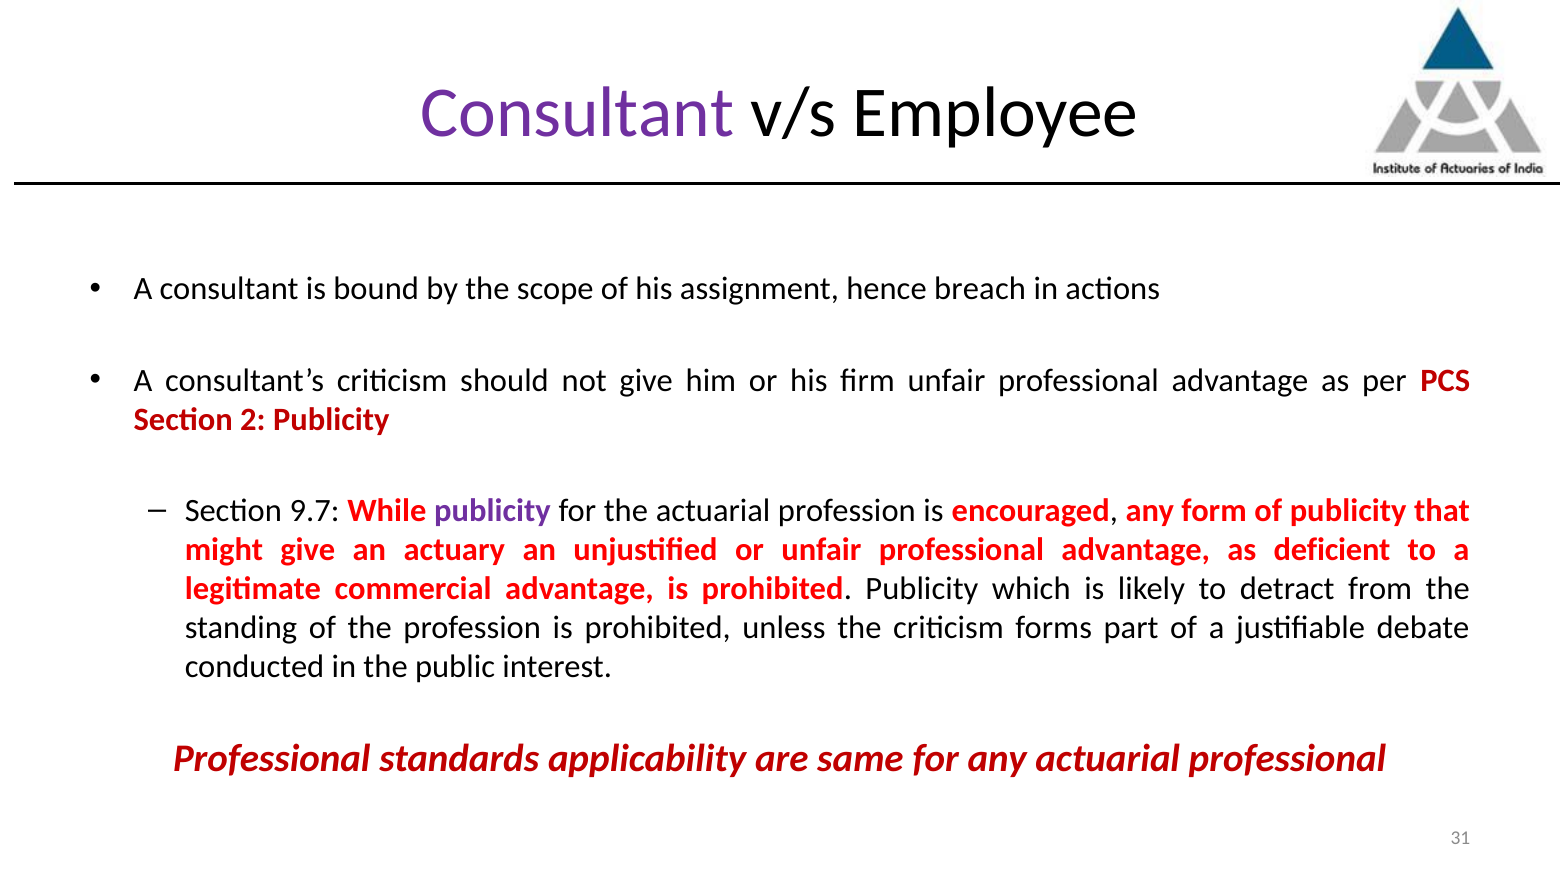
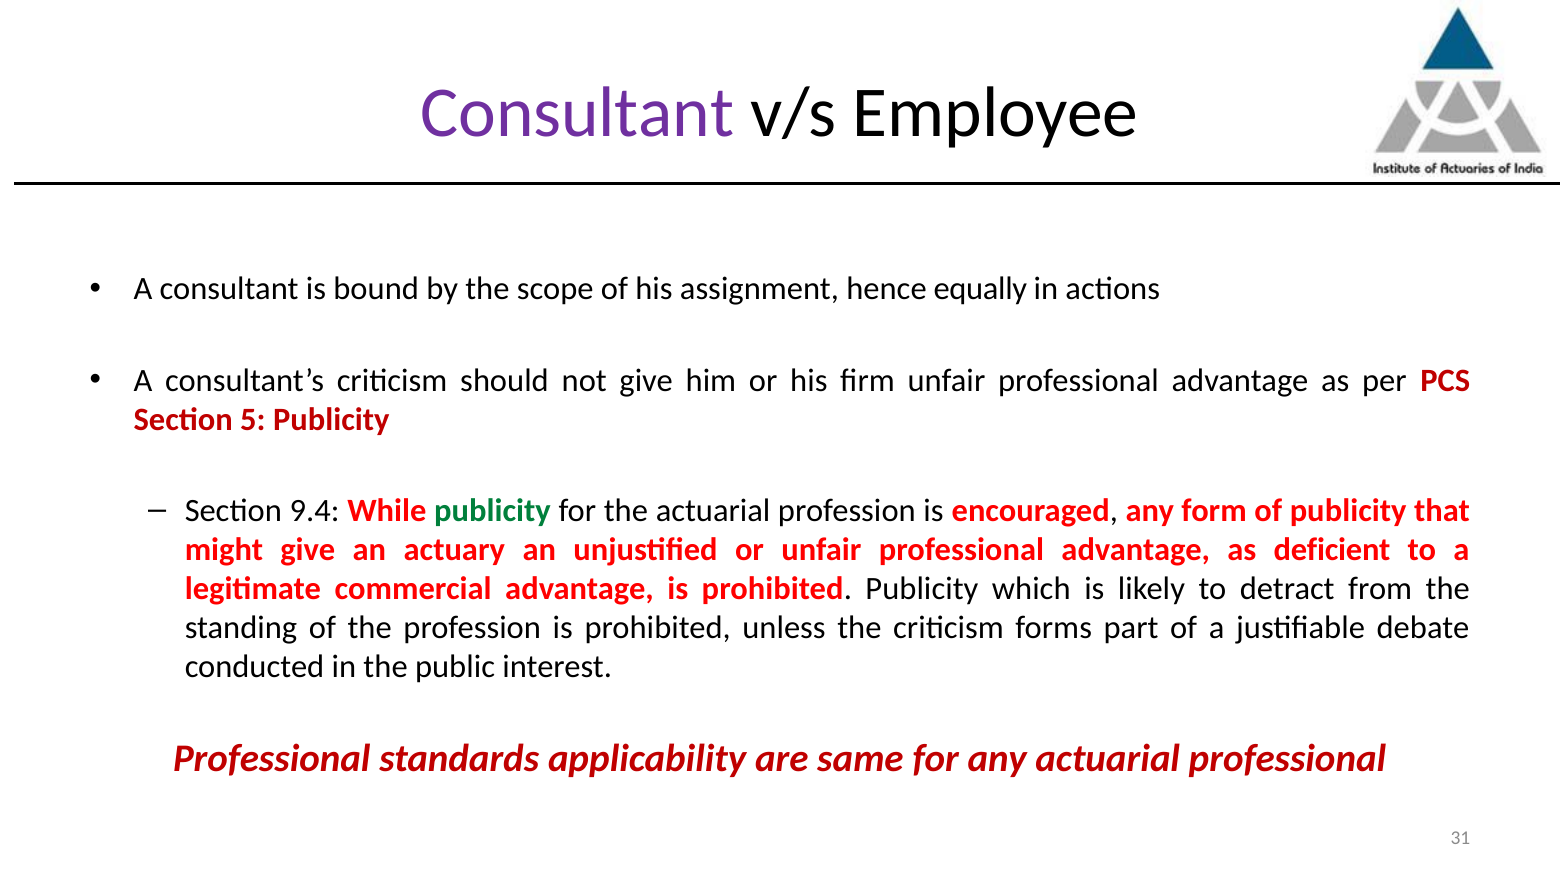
breach: breach -> equally (980, 289)
2: 2 -> 5 (253, 419)
9.7: 9.7 -> 9.4 (315, 510)
publicity colour: purple -> green (492, 510)
